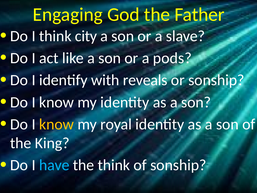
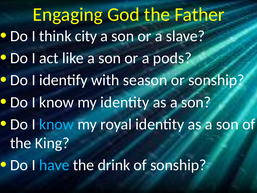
reveals: reveals -> season (145, 80)
know colour: yellow -> light blue (57, 124)
the think: think -> drink (114, 165)
